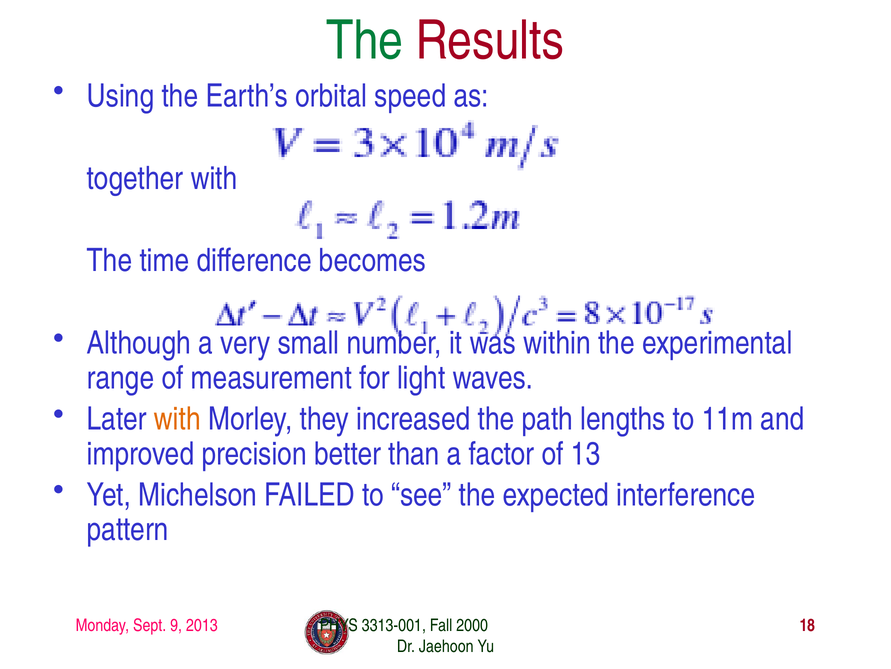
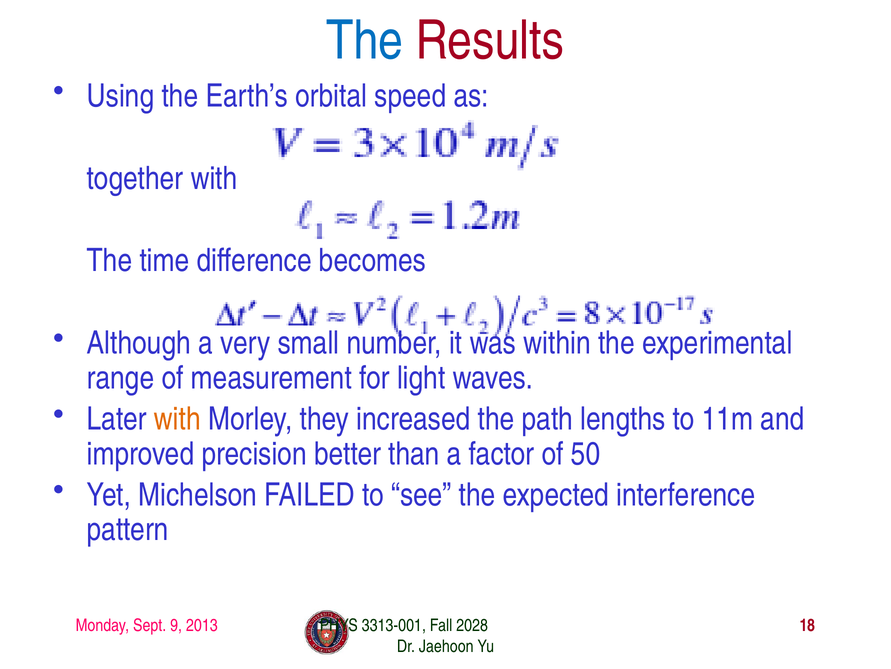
The colour: green -> blue (365, 41)
13: 13 -> 50 (586, 453)
2000: 2000 -> 2028 (472, 625)
